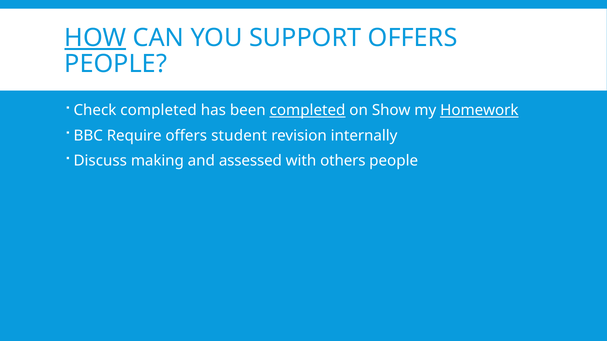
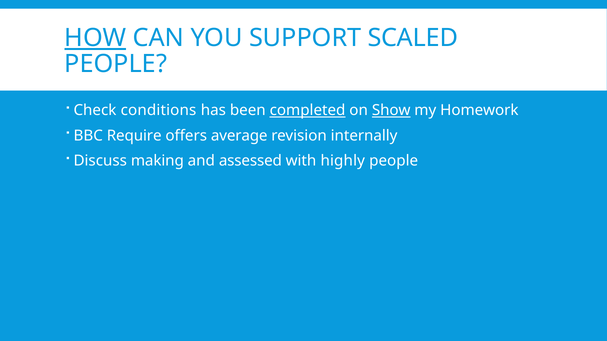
SUPPORT OFFERS: OFFERS -> SCALED (413, 38)
Check completed: completed -> conditions (158, 111)
Show underline: none -> present (391, 111)
Homework underline: present -> none (479, 111)
student: student -> average (239, 136)
others: others -> highly (343, 161)
